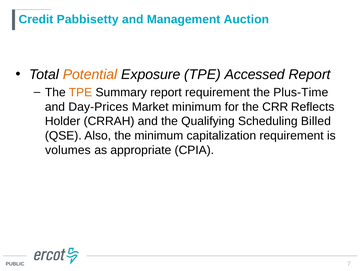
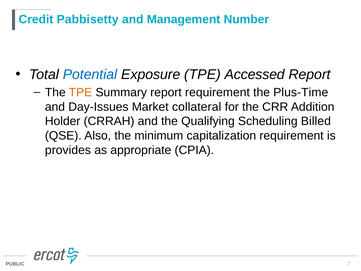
Auction: Auction -> Number (246, 19)
Potential colour: orange -> blue (90, 74)
Day-Prices: Day-Prices -> Day-Issues (98, 107)
Market minimum: minimum -> collateral (197, 107)
Reflects: Reflects -> Addition (313, 107)
volumes: volumes -> provides (68, 150)
